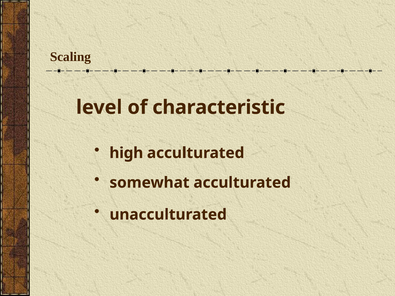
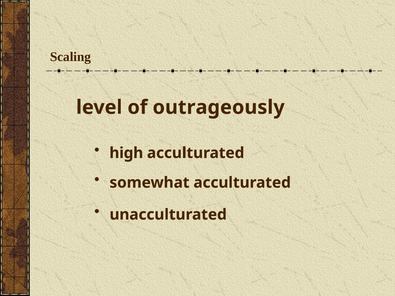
characteristic: characteristic -> outrageously (219, 107)
